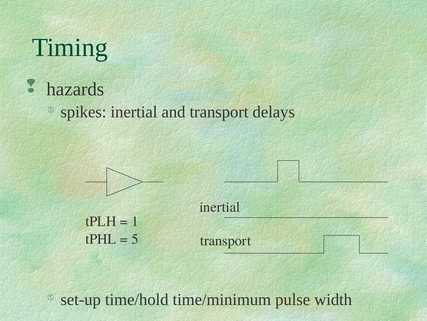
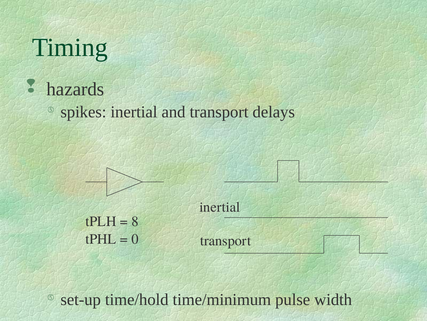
1: 1 -> 8 (135, 221)
5: 5 -> 0 (135, 239)
